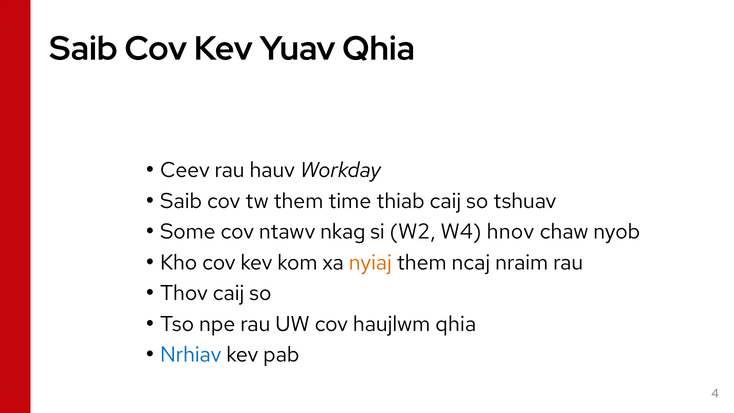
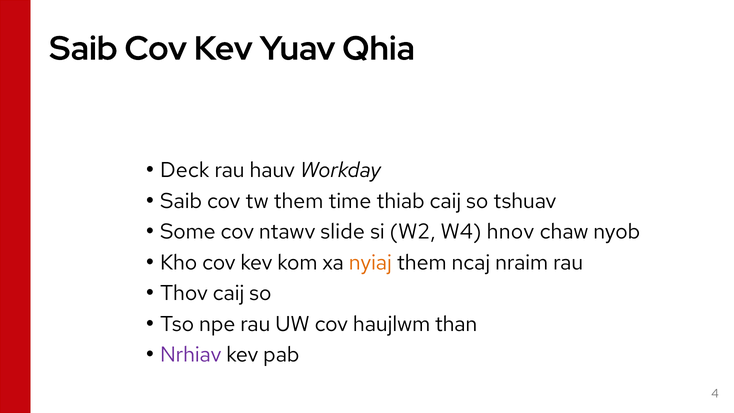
Ceev: Ceev -> Deck (185, 170)
nkag: nkag -> slide (343, 232)
haujlwm qhia: qhia -> than (456, 324)
Nrhiav colour: blue -> purple (191, 355)
